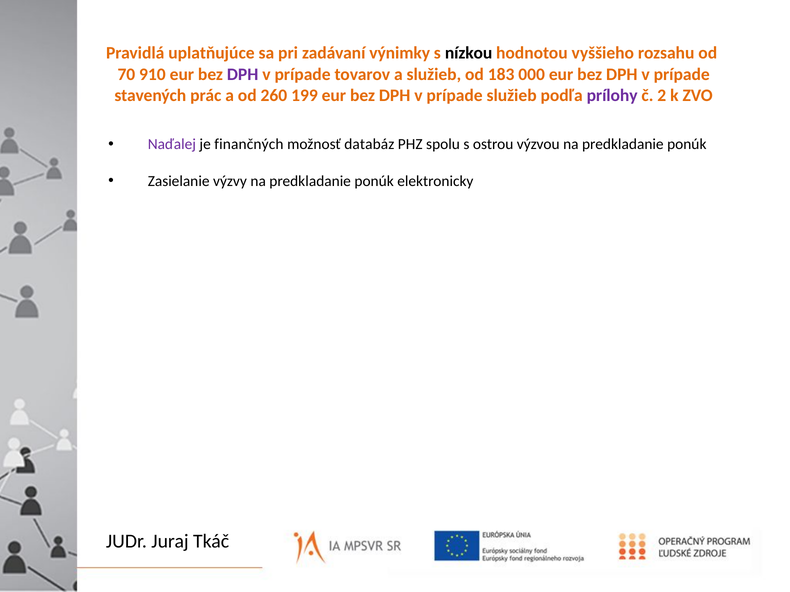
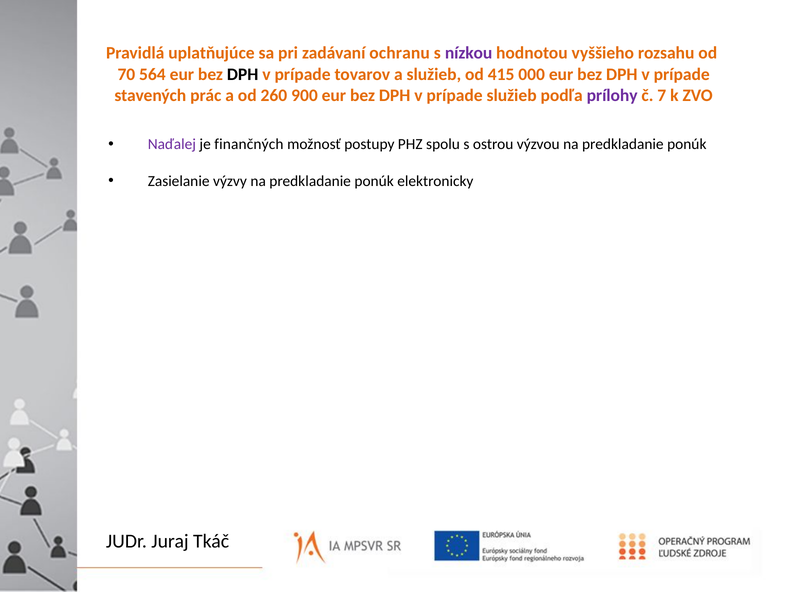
výnimky: výnimky -> ochranu (400, 53)
nízkou colour: black -> purple (469, 53)
910: 910 -> 564 (152, 74)
DPH colour: purple -> black (243, 74)
183: 183 -> 415 (501, 74)
199: 199 -> 900 (305, 95)
2: 2 -> 7 (662, 95)
databáz: databáz -> postupy (369, 144)
